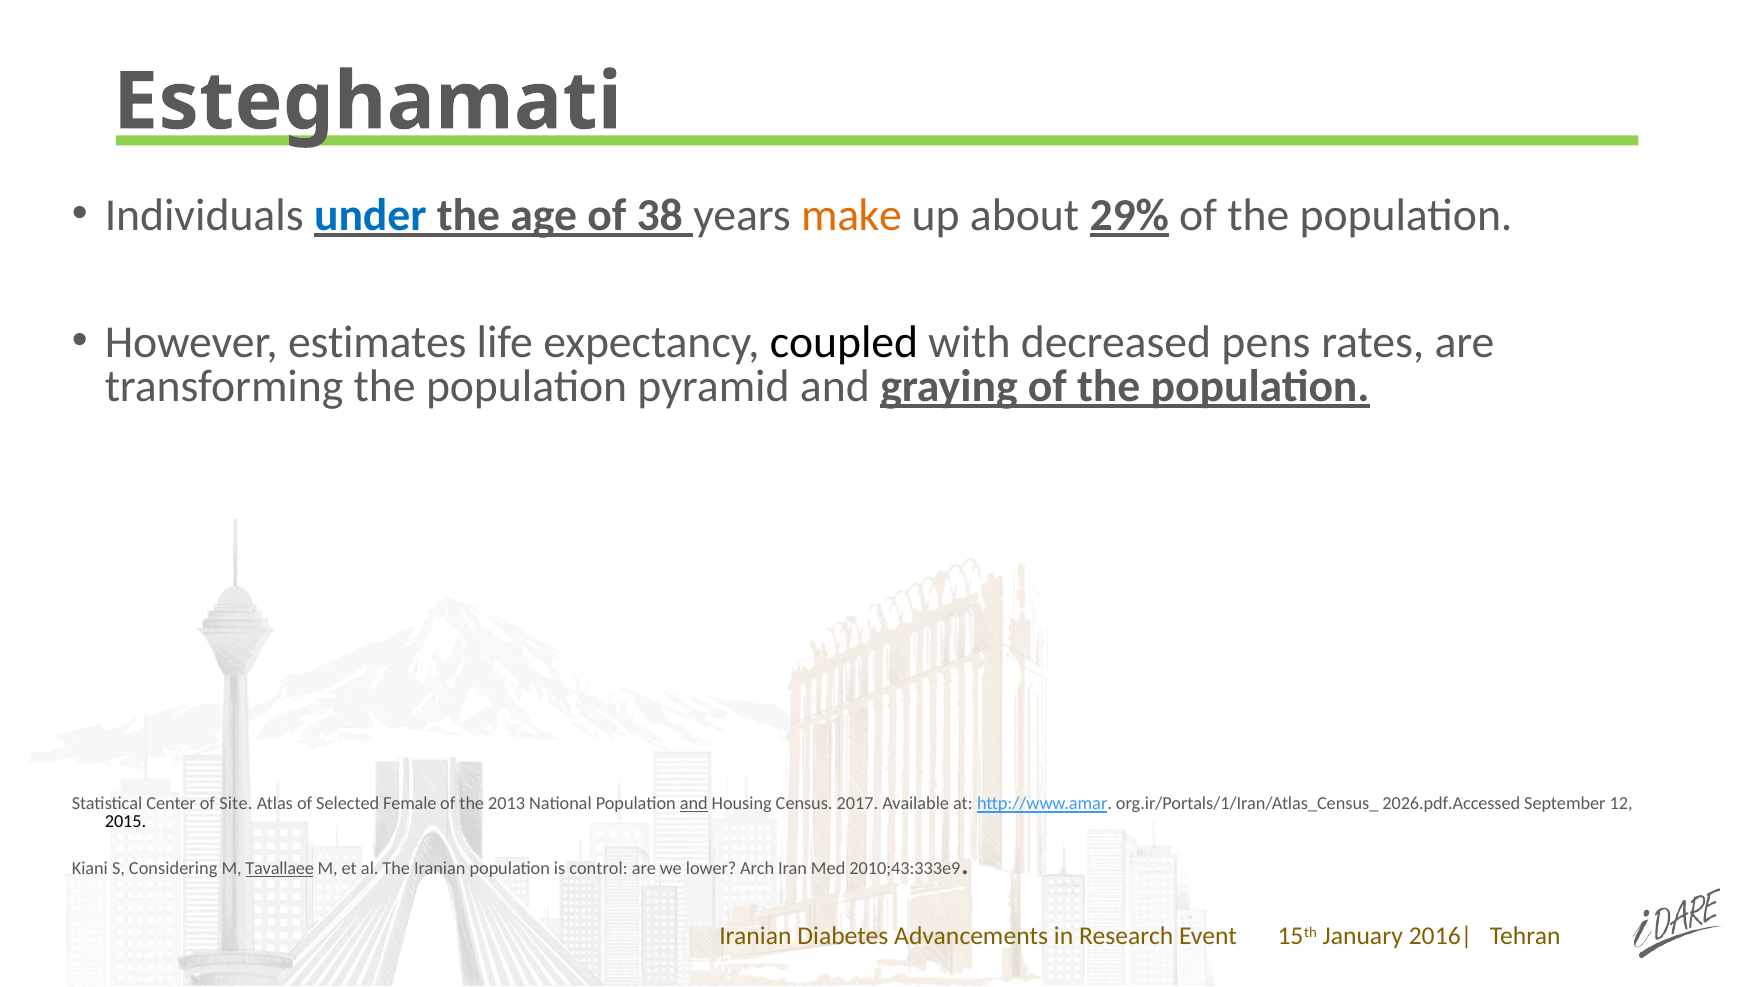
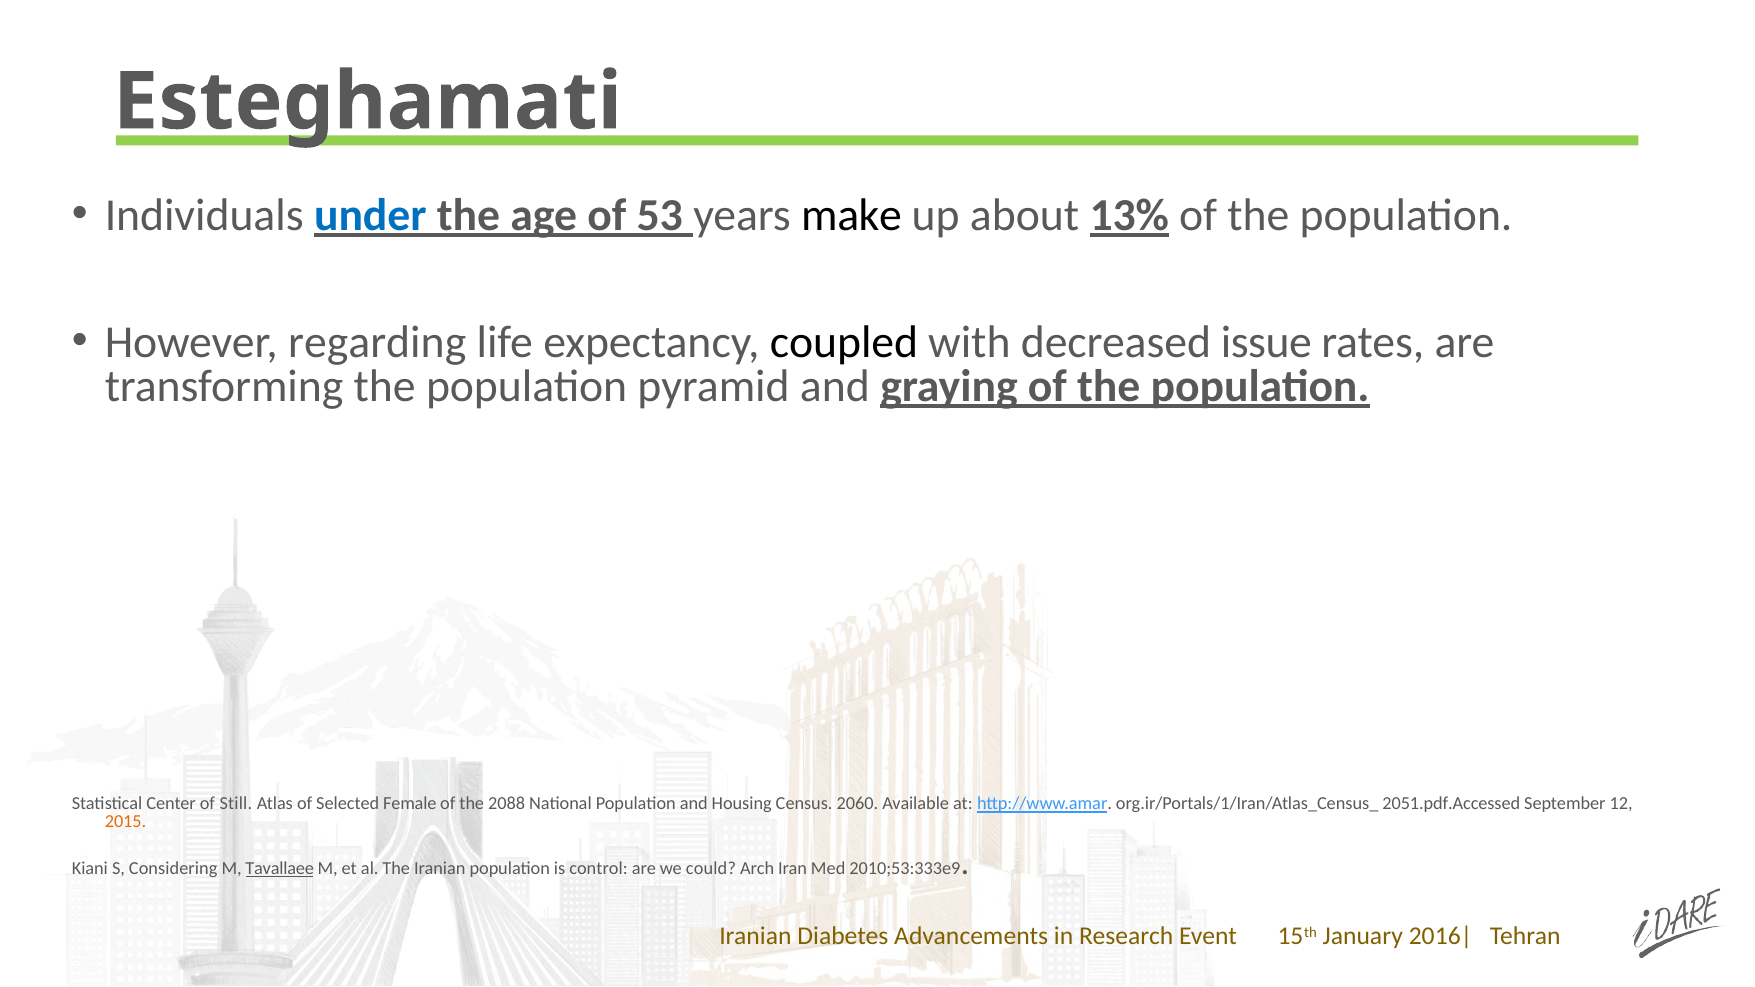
38: 38 -> 53 (660, 216)
make colour: orange -> black (852, 216)
29%: 29% -> 13% (1129, 216)
estimates: estimates -> regarding (377, 342)
pens: pens -> issue (1266, 342)
Site: Site -> Still (236, 804)
2013: 2013 -> 2088 (507, 804)
and underline: present -> none (694, 804)
2017: 2017 -> 2060 (857, 804)
2026.pdf.Accessed: 2026.pdf.Accessed -> 2051.pdf.Accessed (1451, 804)
2015 colour: black -> orange (126, 822)
lower: lower -> could (711, 869)
2010;43:333e9: 2010;43:333e9 -> 2010;53:333e9 (905, 869)
